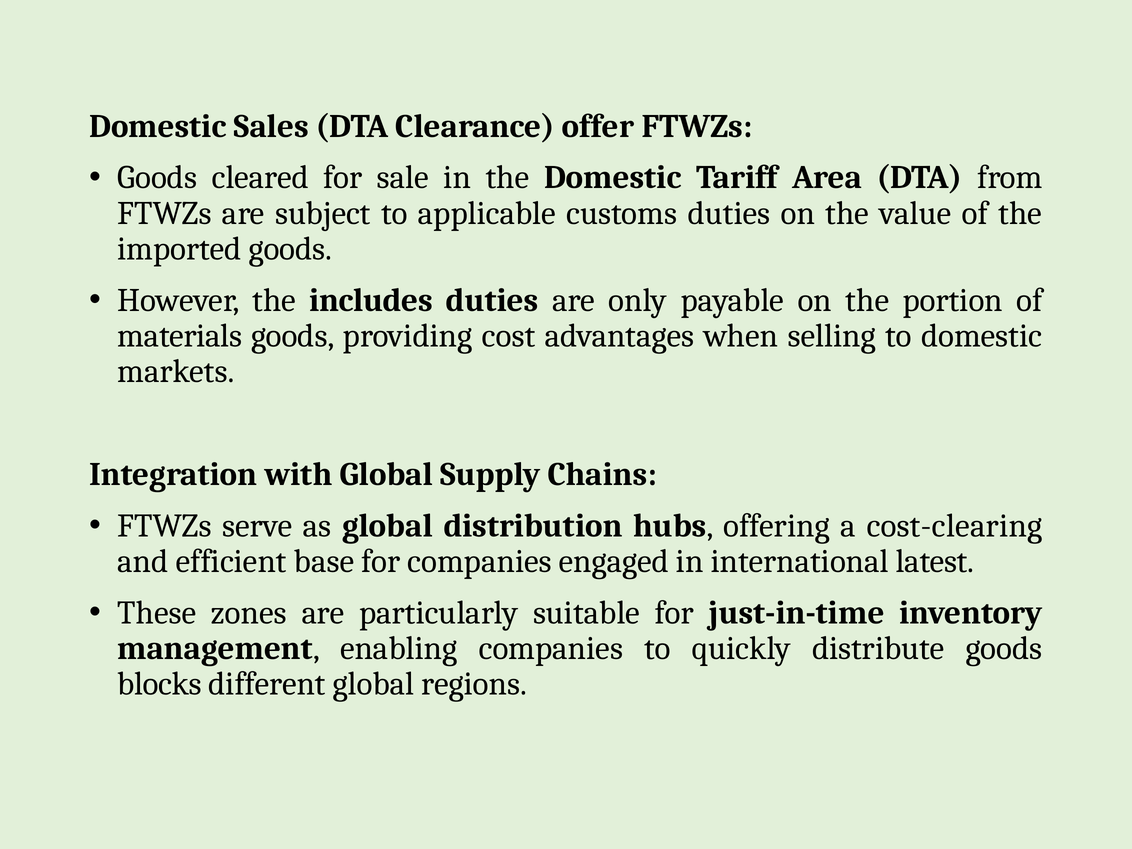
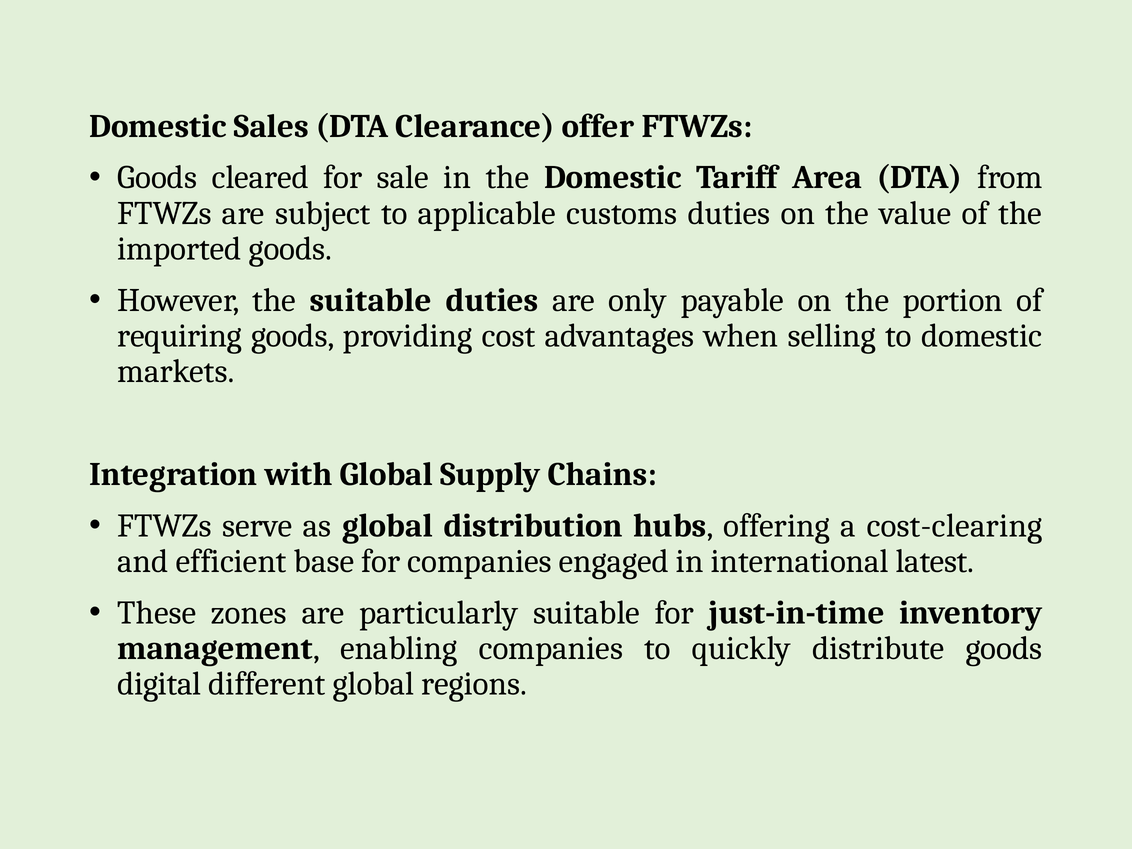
the includes: includes -> suitable (371, 300)
materials: materials -> requiring (180, 336)
blocks: blocks -> digital (159, 684)
